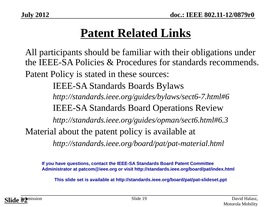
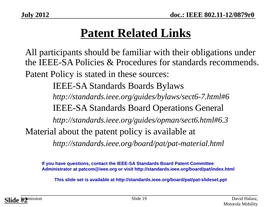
Review: Review -> General (209, 108)
